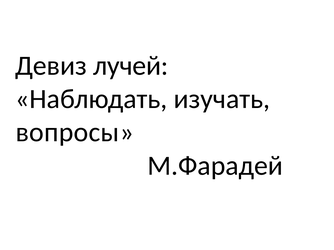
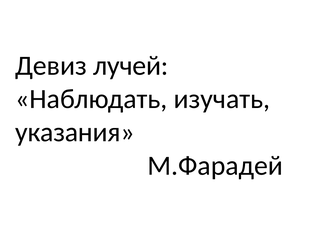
вопросы: вопросы -> указания (75, 133)
